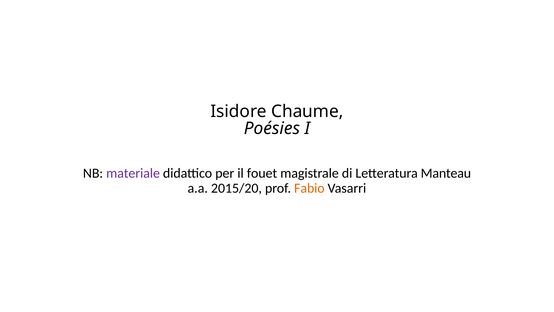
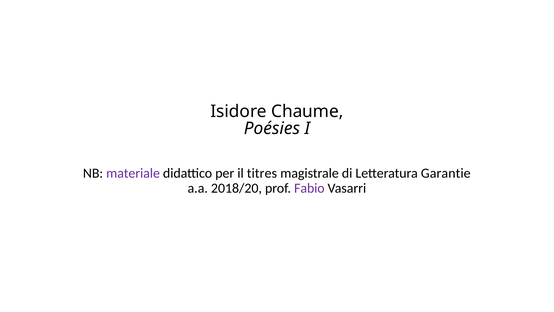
fouet: fouet -> titres (262, 173)
Manteau: Manteau -> Garantie (446, 173)
2015/20: 2015/20 -> 2018/20 (236, 188)
Fabio colour: orange -> purple (309, 188)
